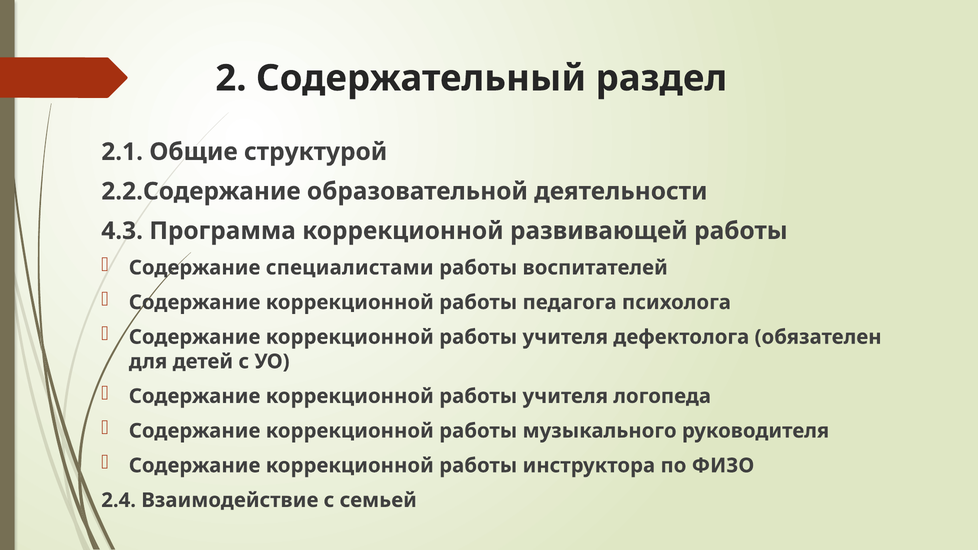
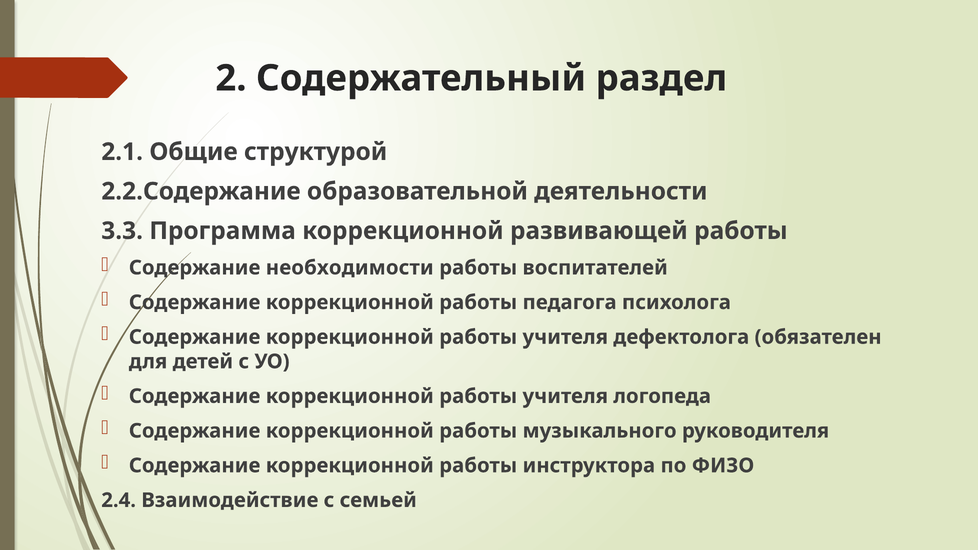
4.3: 4.3 -> 3.3 (122, 231)
специалистами: специалистами -> необходимости (350, 268)
